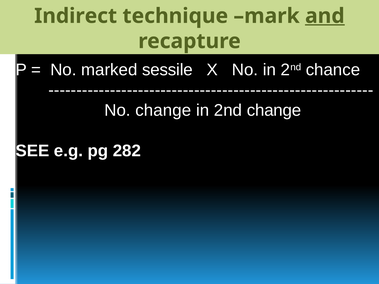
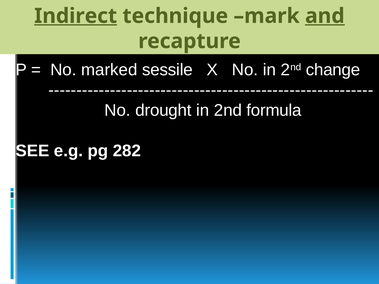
Indirect underline: none -> present (76, 16)
chance: chance -> change (333, 70)
No change: change -> drought (163, 110)
2nd change: change -> formula (274, 110)
